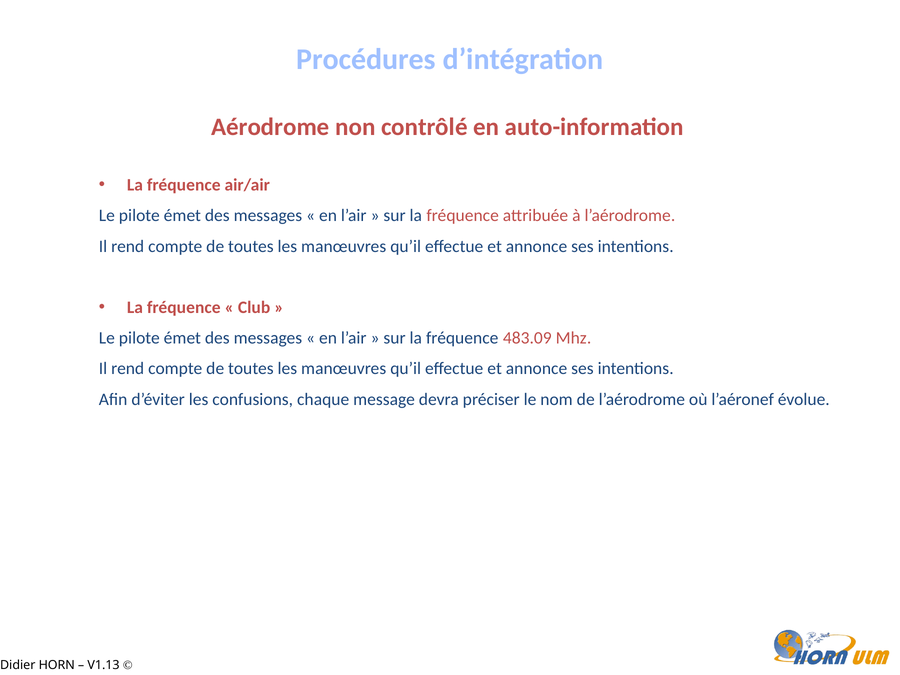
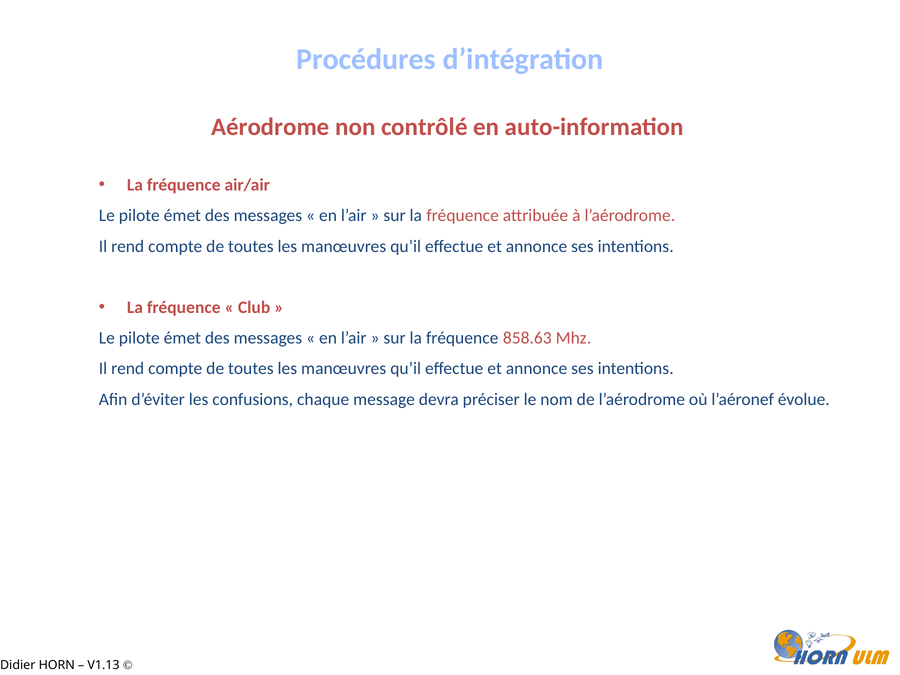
483.09: 483.09 -> 858.63 (527, 338)
